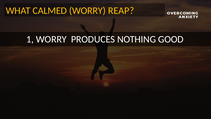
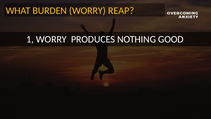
CALMED: CALMED -> BURDEN (50, 11)
